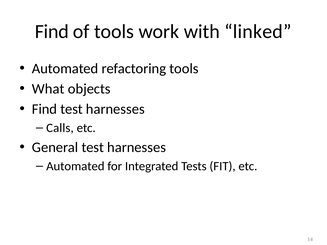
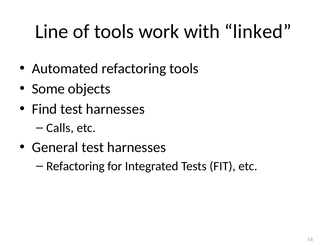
Find: Find -> Line (52, 32)
What: What -> Some (48, 89)
Automated: Automated -> Refactoring (75, 166)
